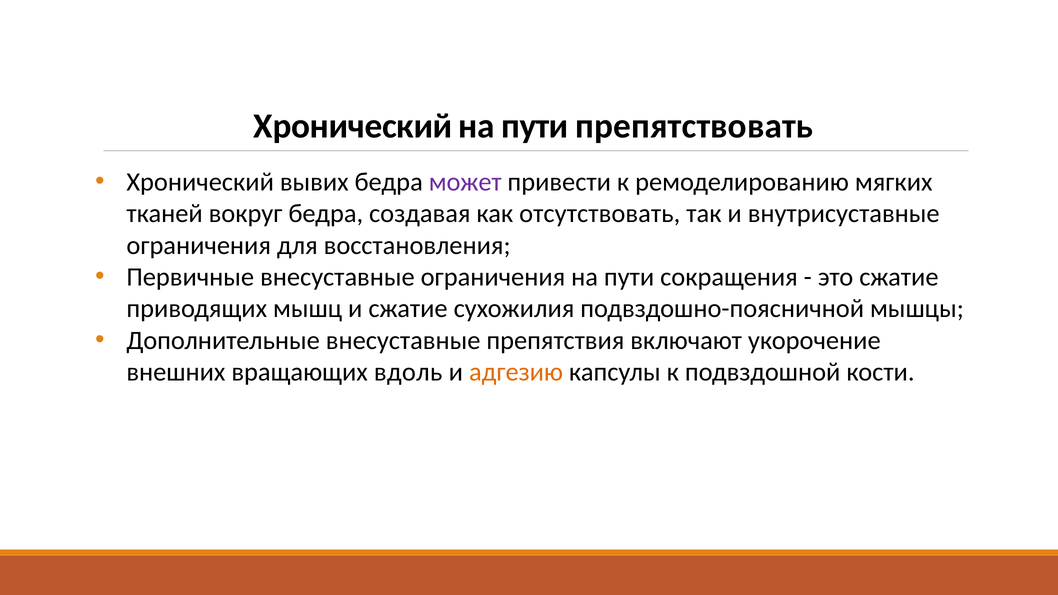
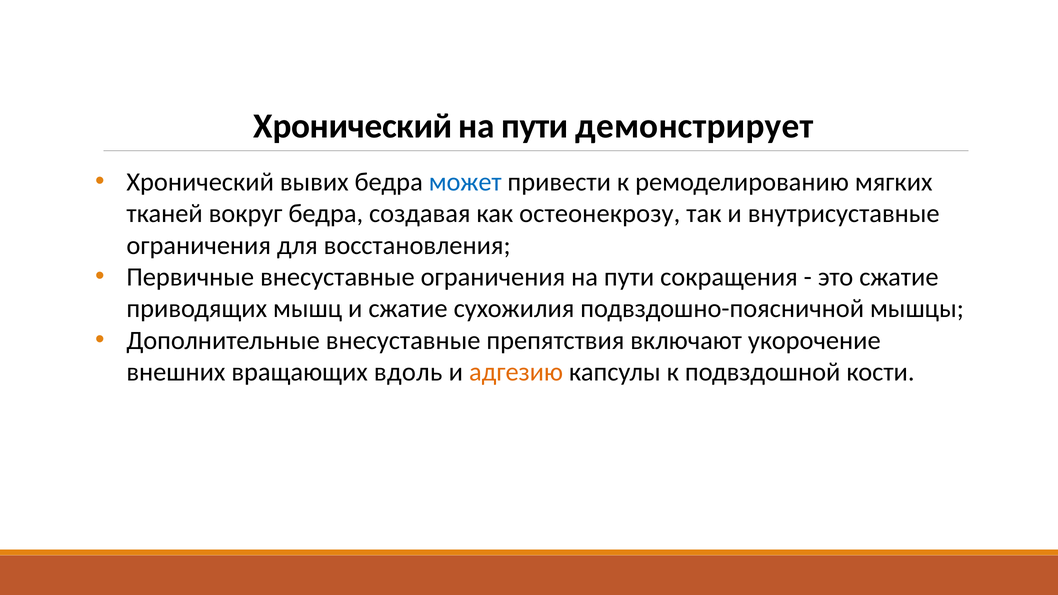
препятствовать: препятствовать -> демонстрирует (694, 126)
может colour: purple -> blue (465, 182)
отсутствовать: отсутствовать -> остеонекрозу (600, 214)
